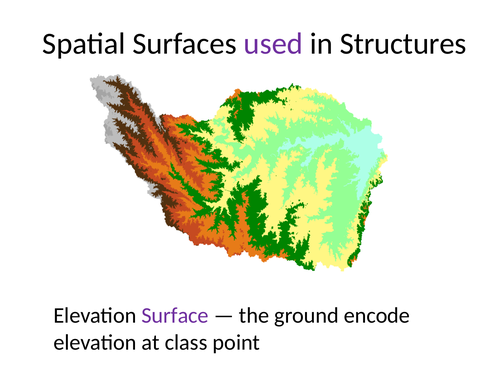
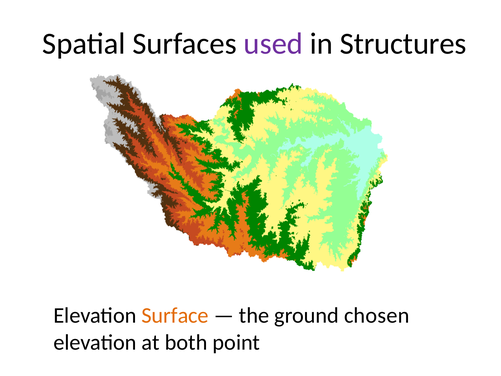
Surface colour: purple -> orange (175, 315)
encode: encode -> chosen (377, 315)
class: class -> both (186, 342)
